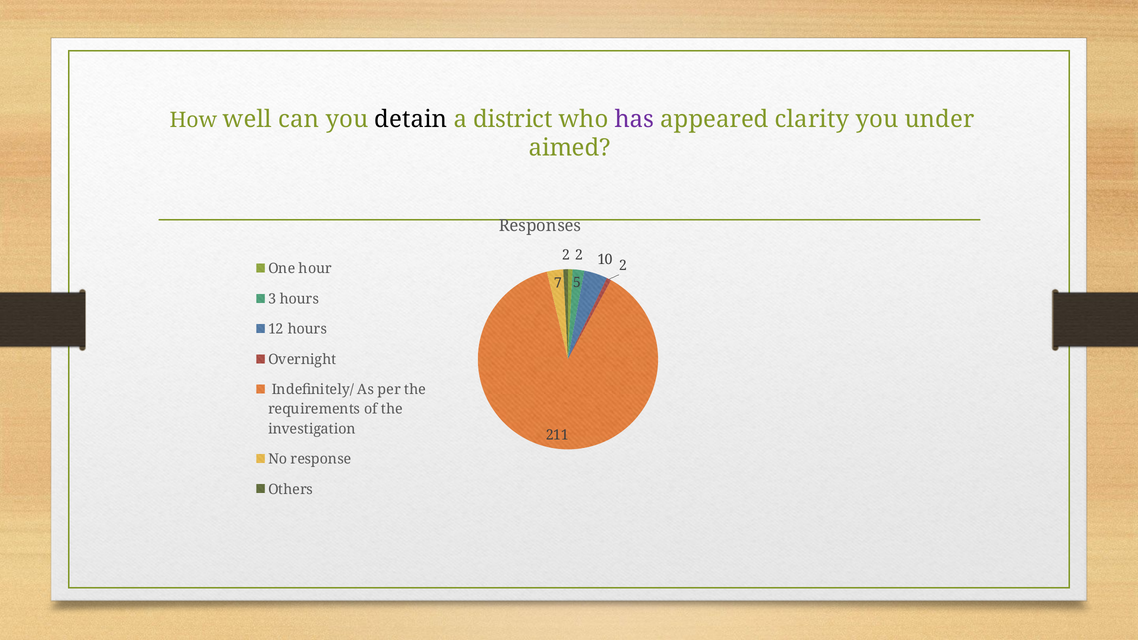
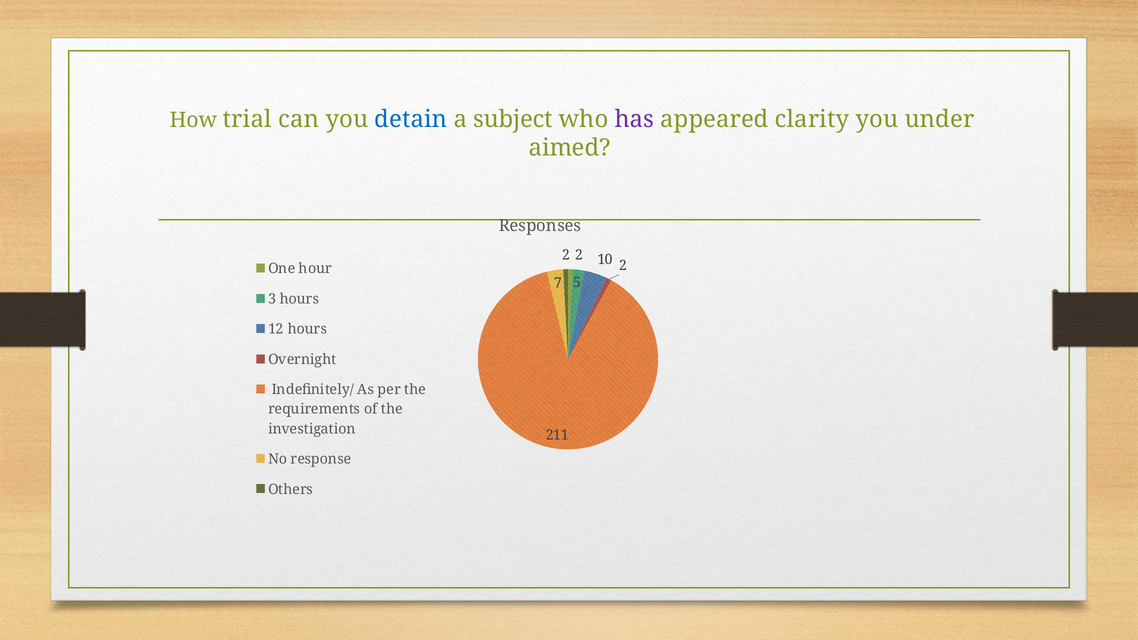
well: well -> trial (247, 119)
detain colour: black -> blue (411, 119)
district: district -> subject (513, 119)
